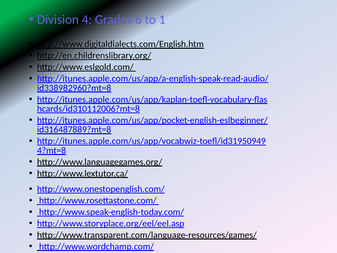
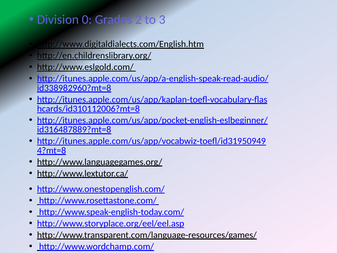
4: 4 -> 0 (87, 20)
6: 6 -> 2 (138, 20)
1: 1 -> 3 (162, 20)
